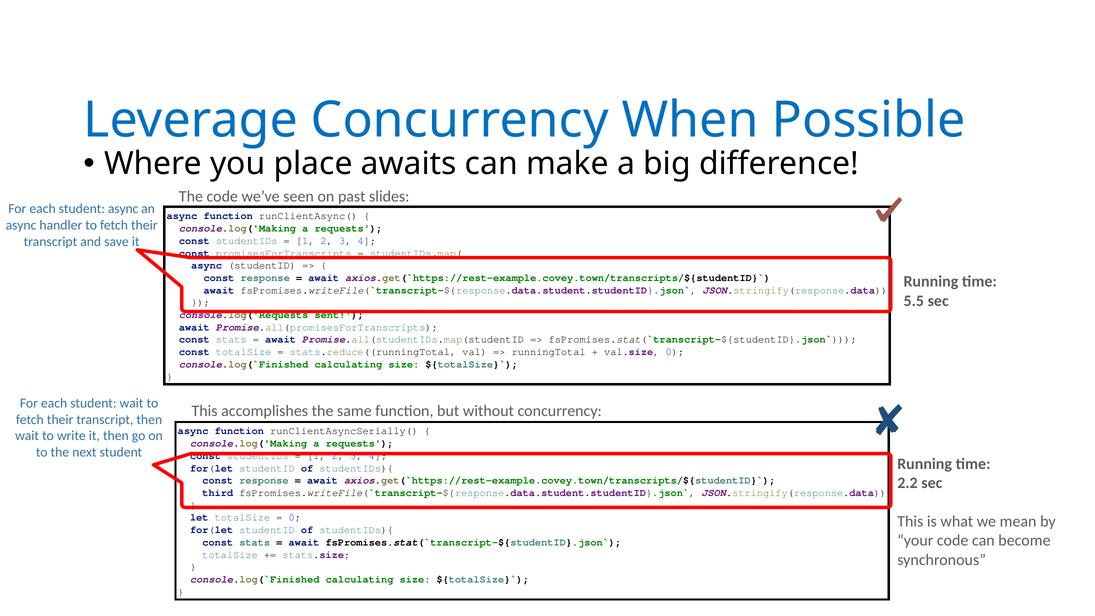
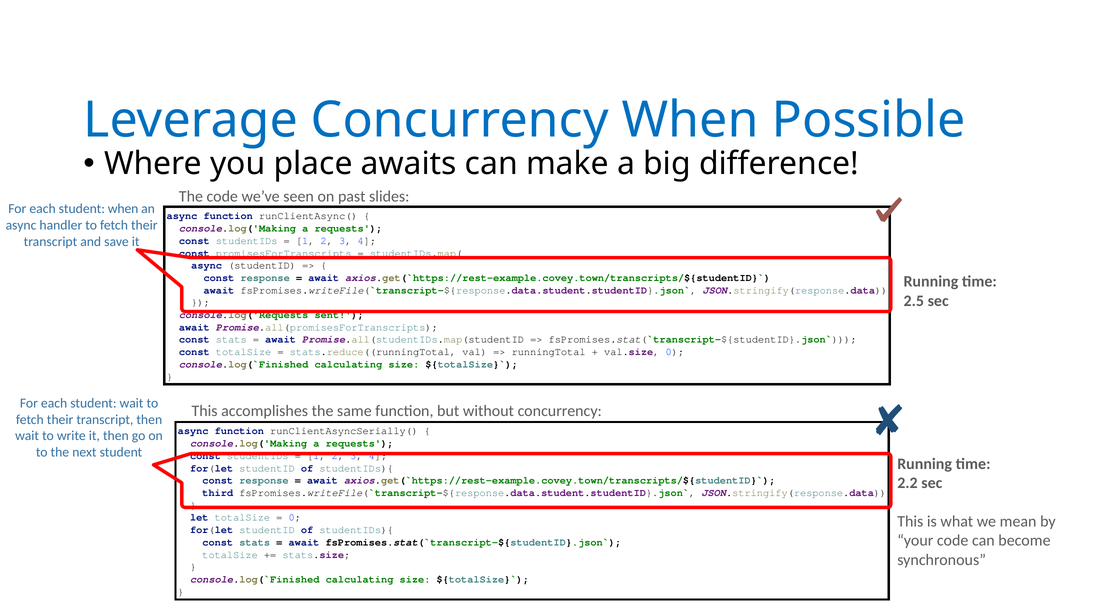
student async: async -> when (123, 209)
5.5: 5.5 -> 2.5 (914, 301)
